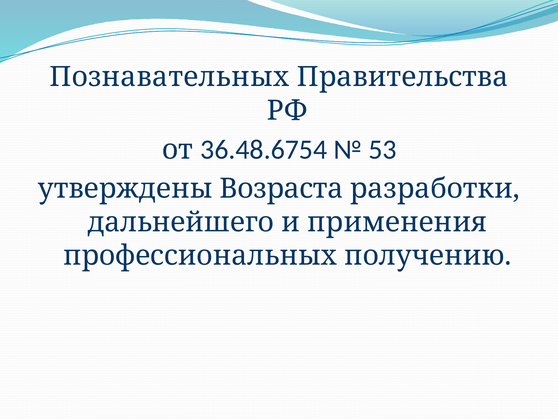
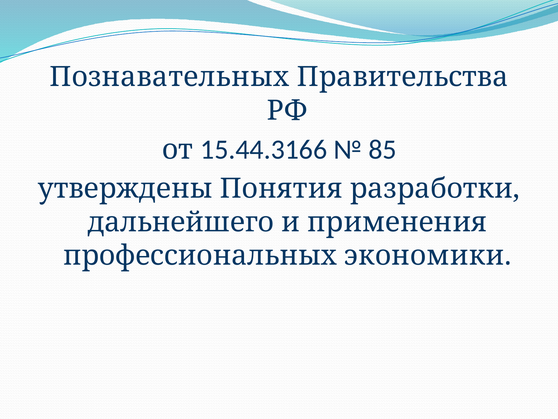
36.48.6754: 36.48.6754 -> 15.44.3166 (264, 149)
53: 53 -> 85 (382, 149)
Возраста: Возраста -> Понятия (281, 188)
получению: получению -> экономики (428, 255)
